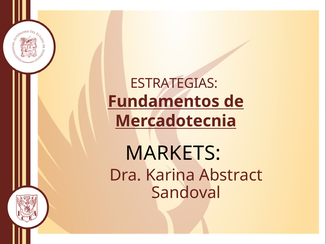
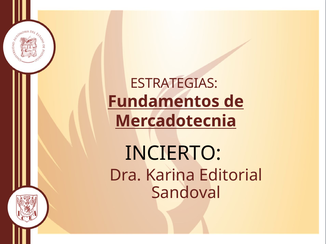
MARKETS: MARKETS -> INCIERTO (173, 154)
Abstract: Abstract -> Editorial (231, 176)
